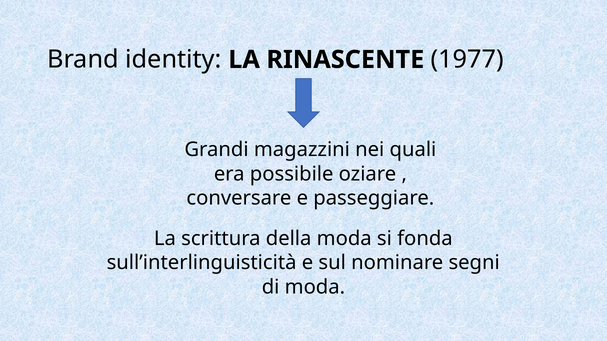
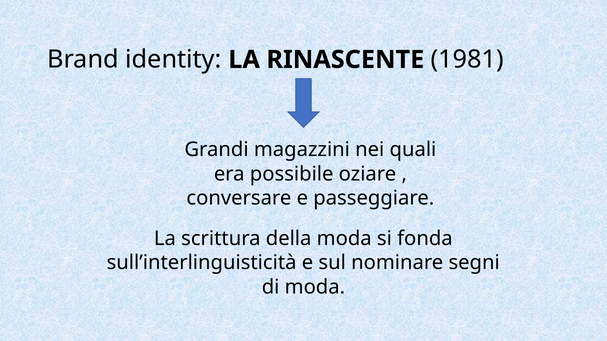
1977: 1977 -> 1981 (467, 60)
